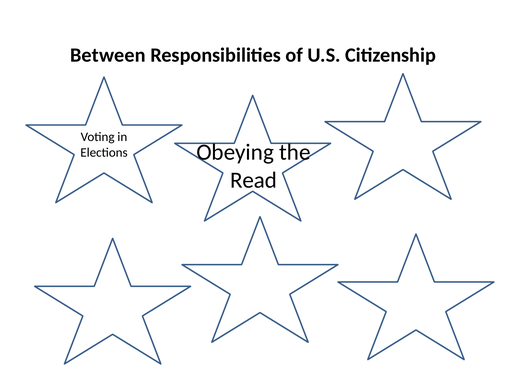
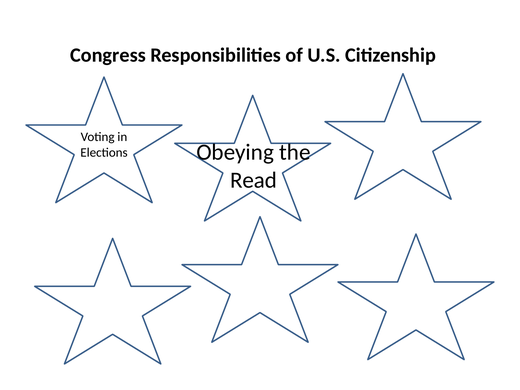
Between: Between -> Congress (108, 55)
